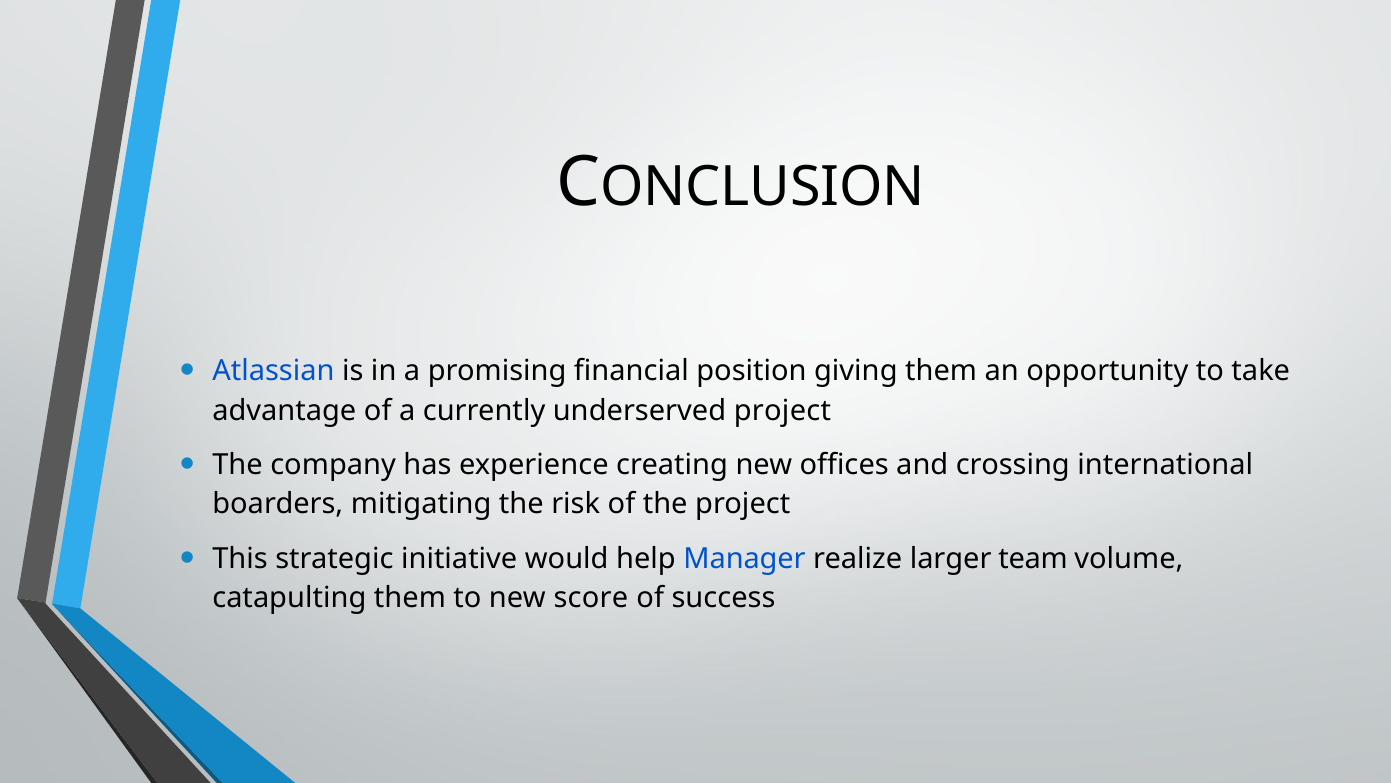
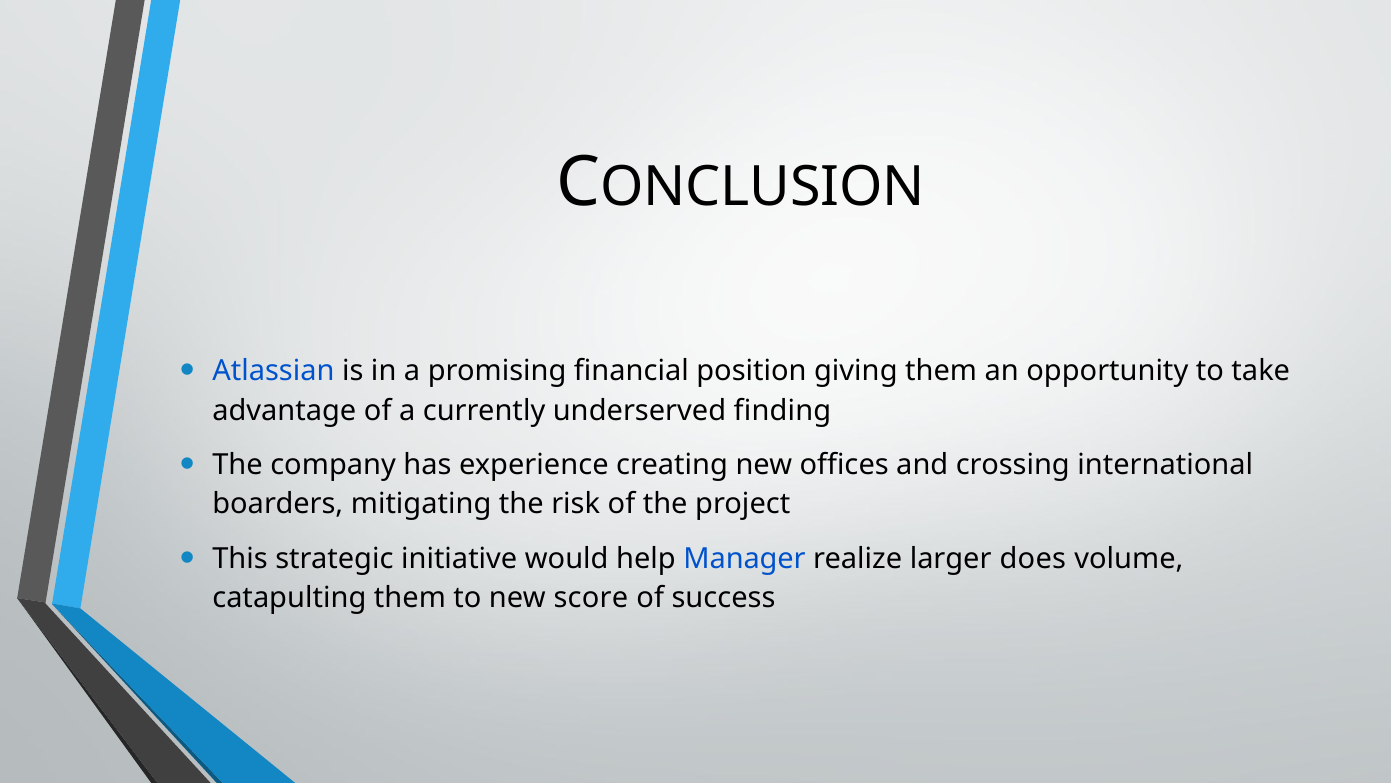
underserved project: project -> finding (782, 410)
team: team -> does (1033, 558)
